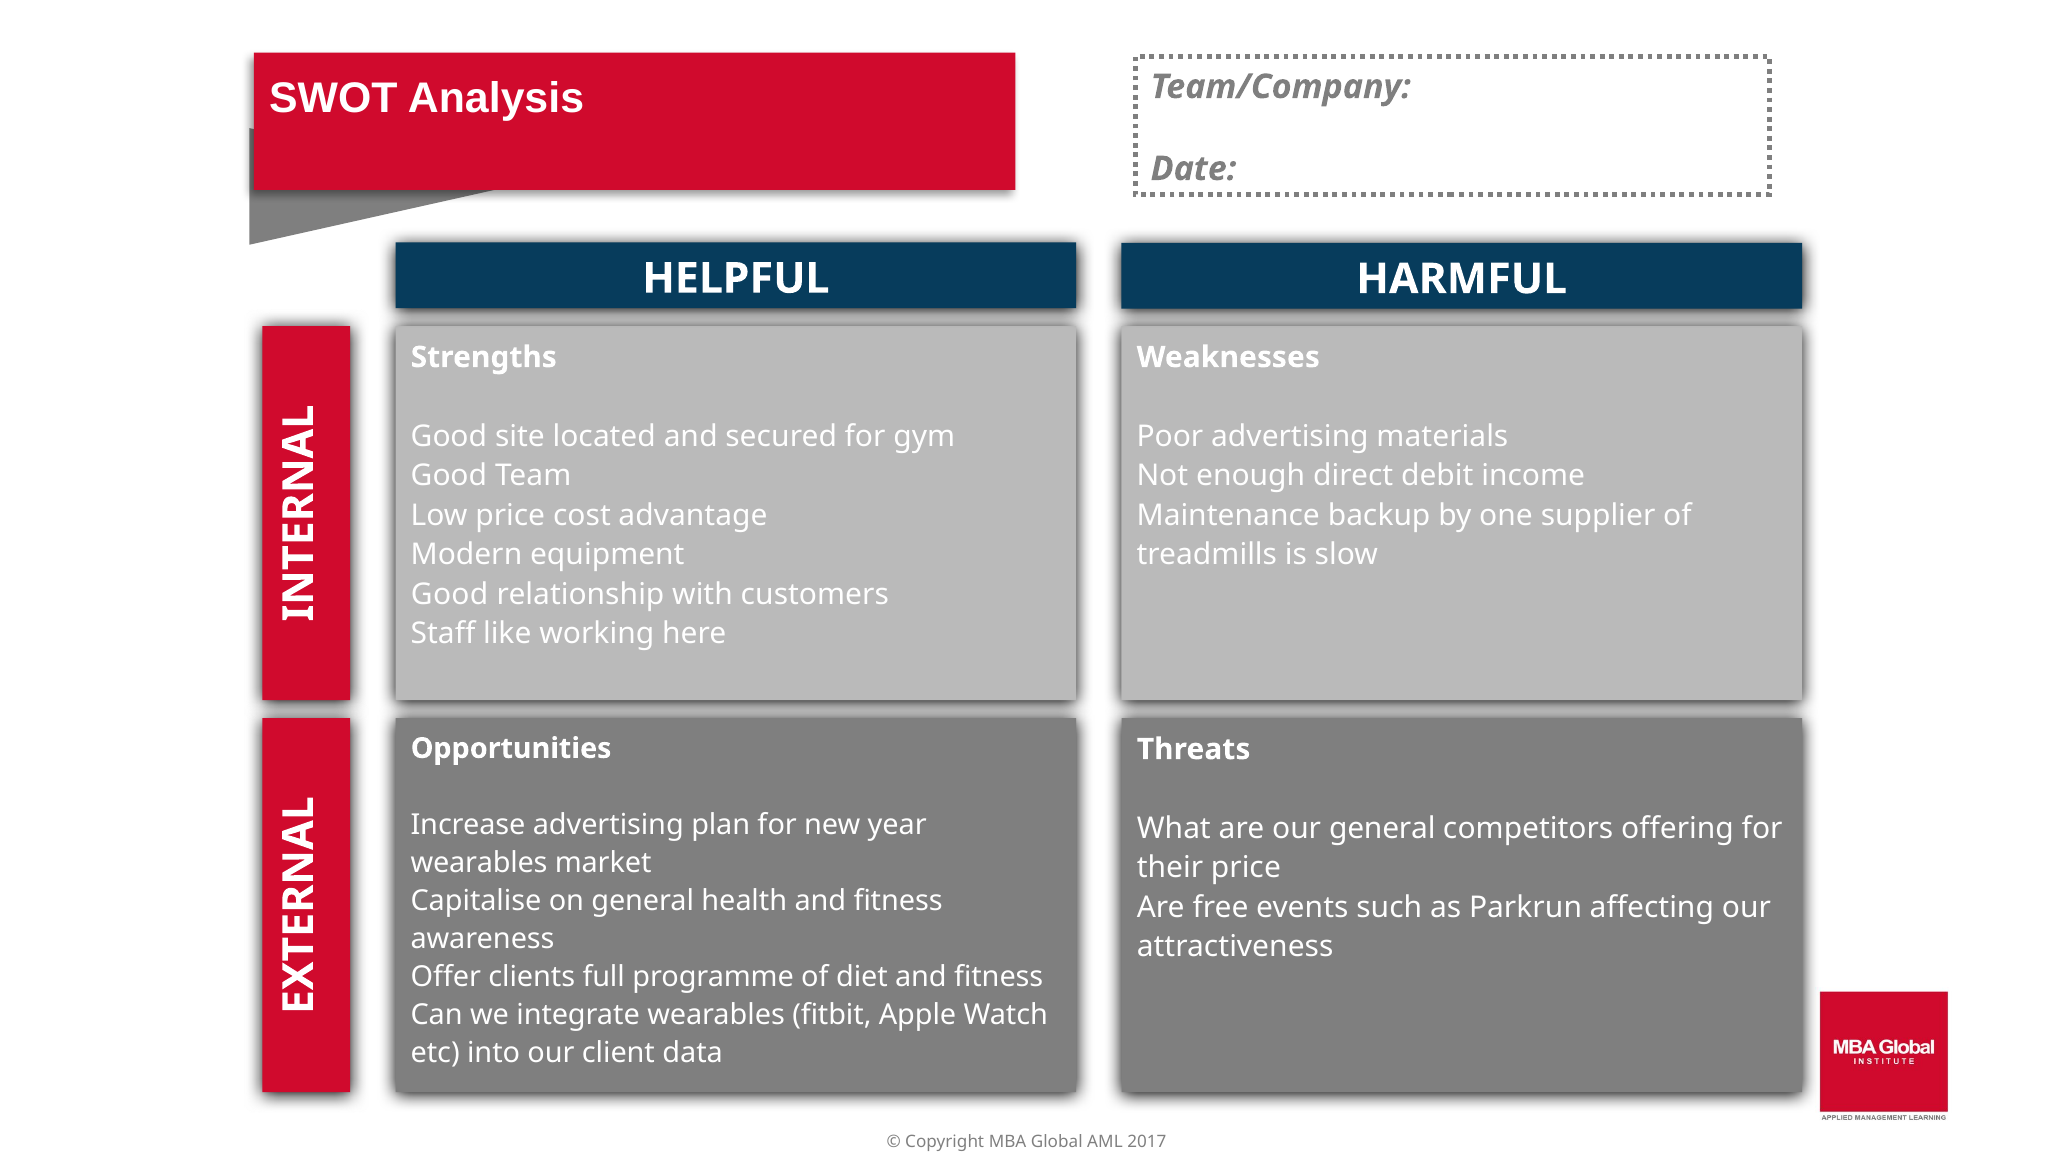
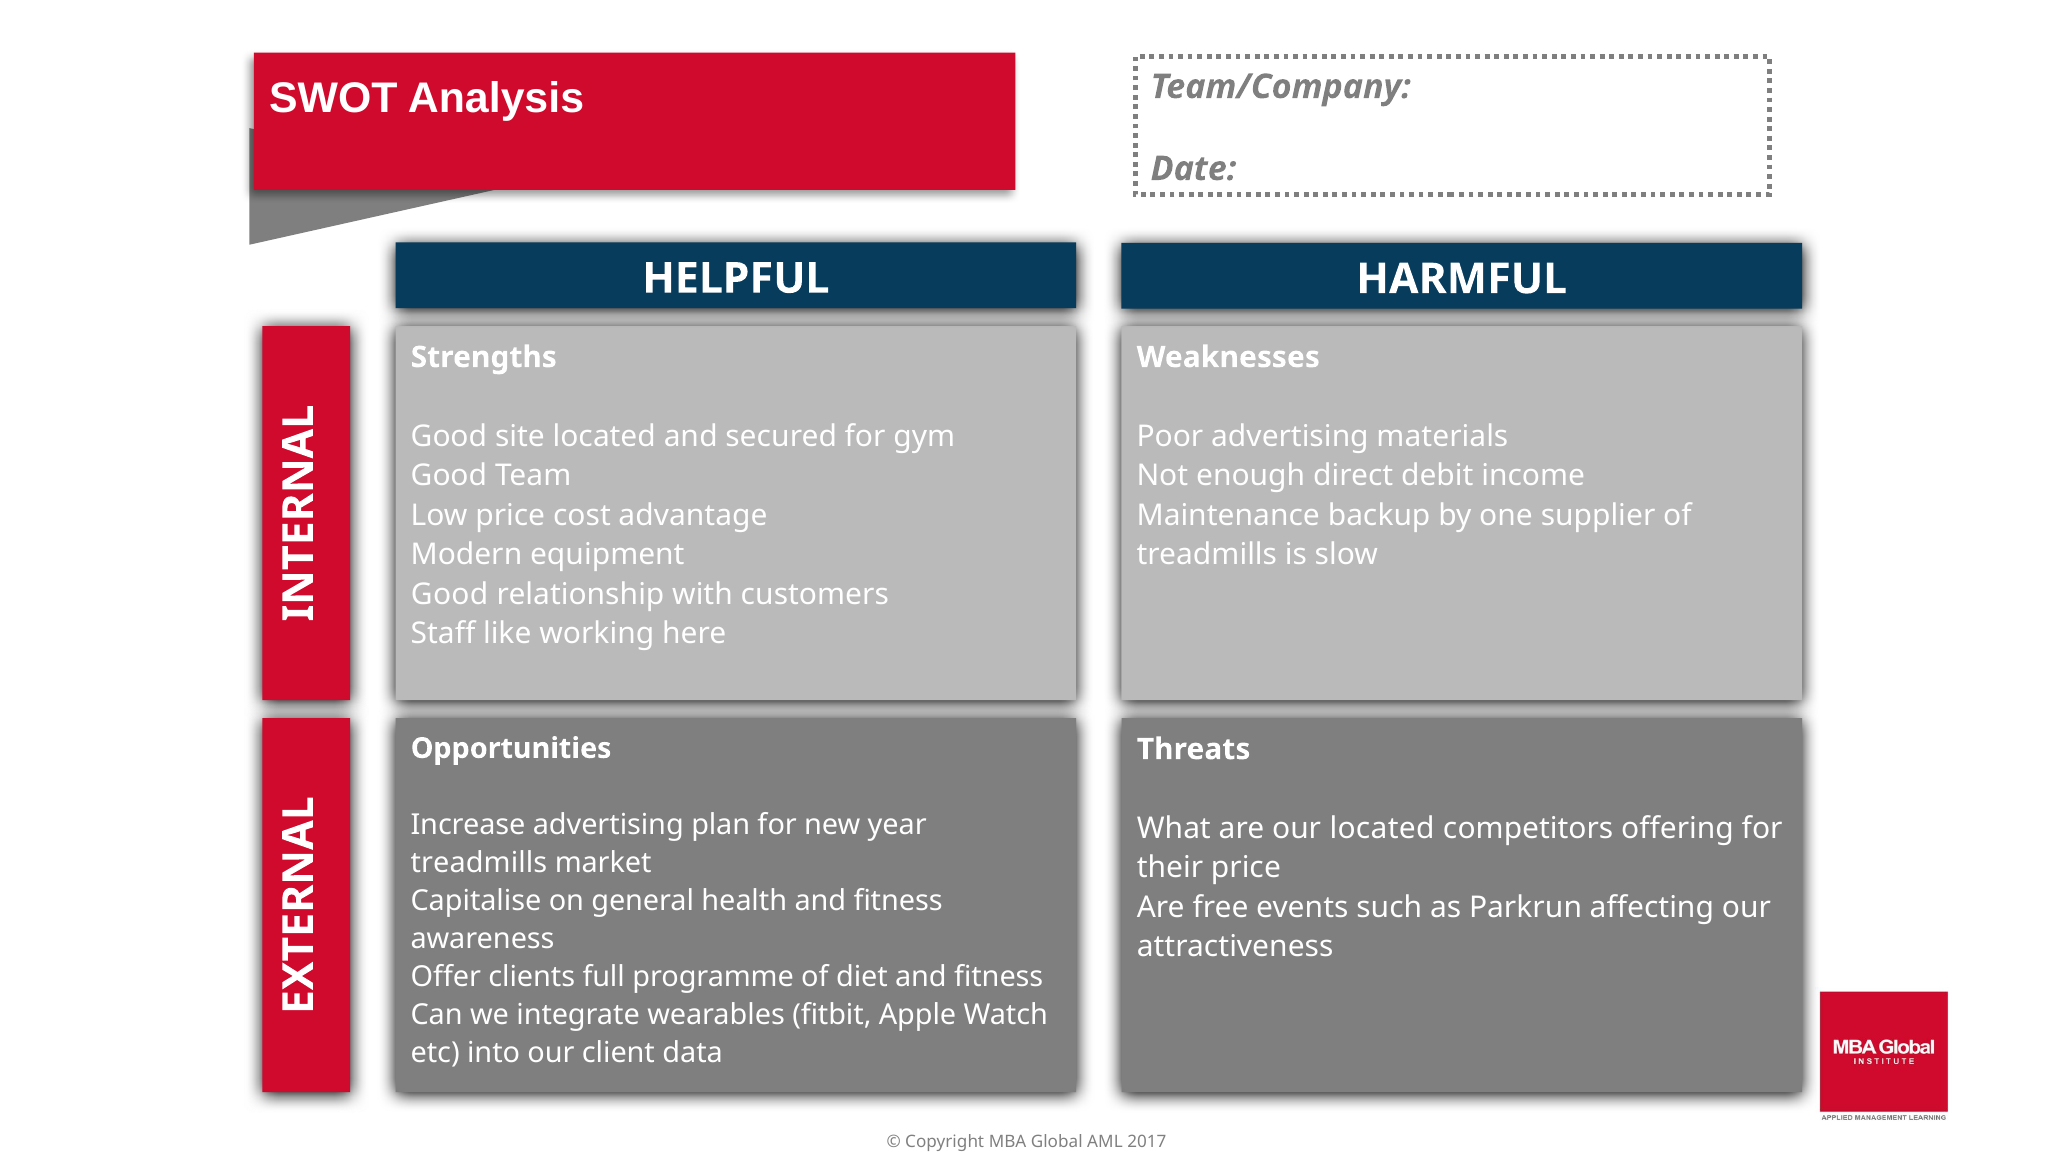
our general: general -> located (1382, 829)
wearables: wearables -> treadmills (479, 863)
